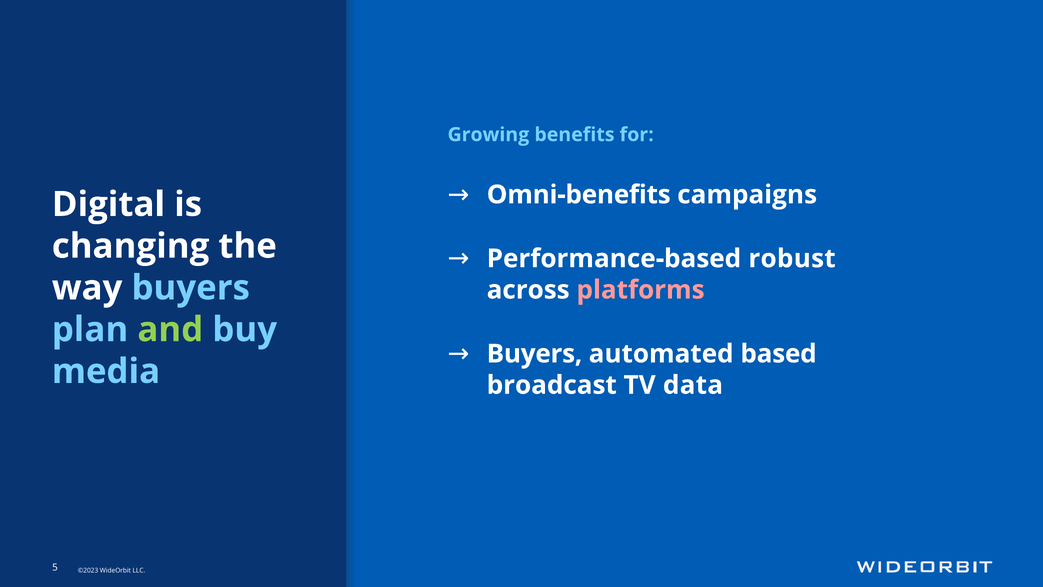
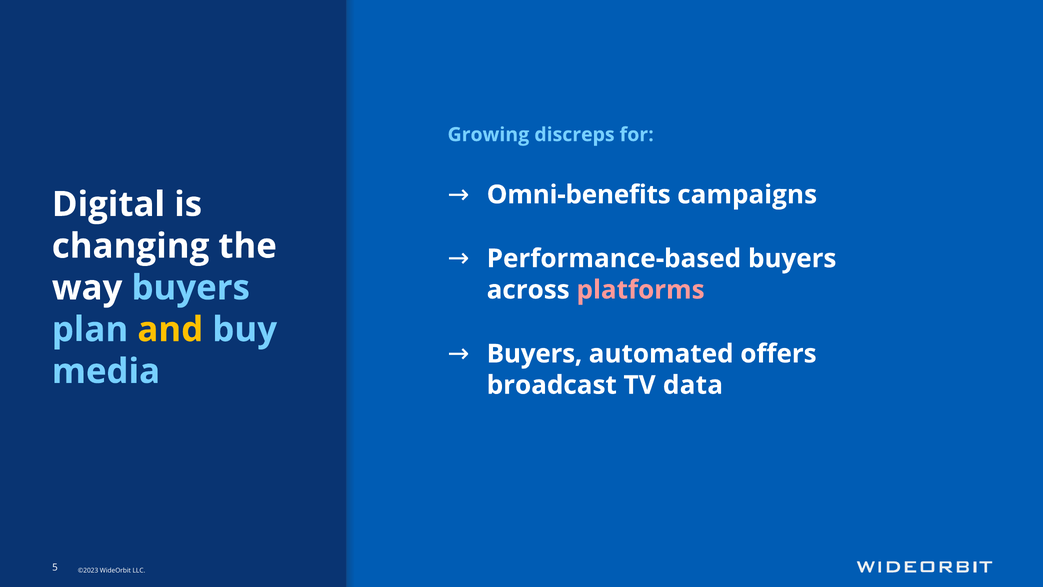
benefits: benefits -> discreps (574, 135)
Performance-based robust: robust -> buyers (792, 258)
and colour: light green -> yellow (170, 329)
based: based -> offers (778, 354)
